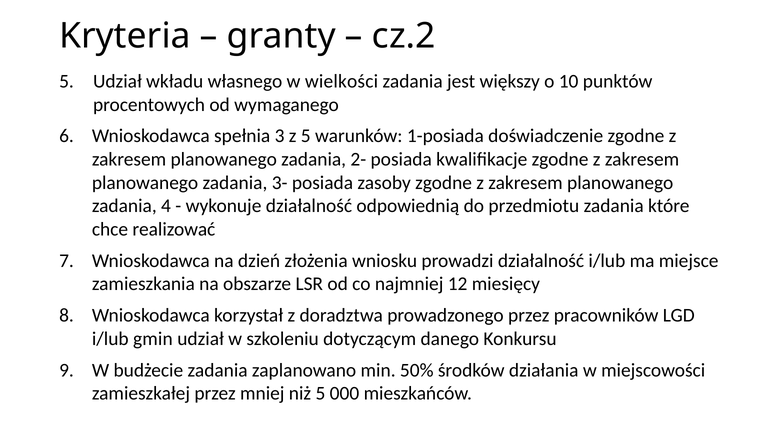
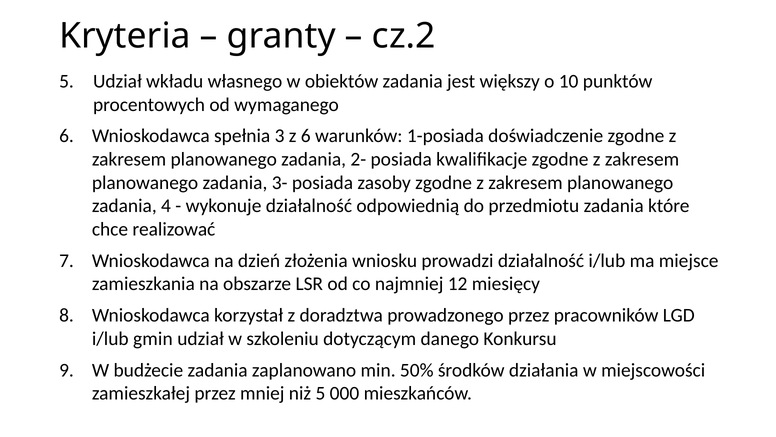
wielkości: wielkości -> obiektów (342, 81)
z 5: 5 -> 6 (306, 136)
